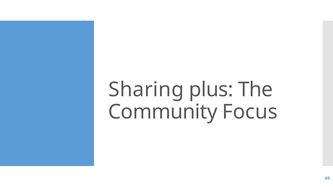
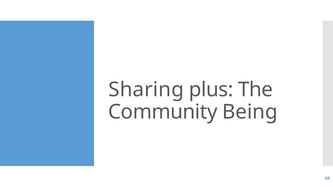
Focus: Focus -> Being (250, 112)
